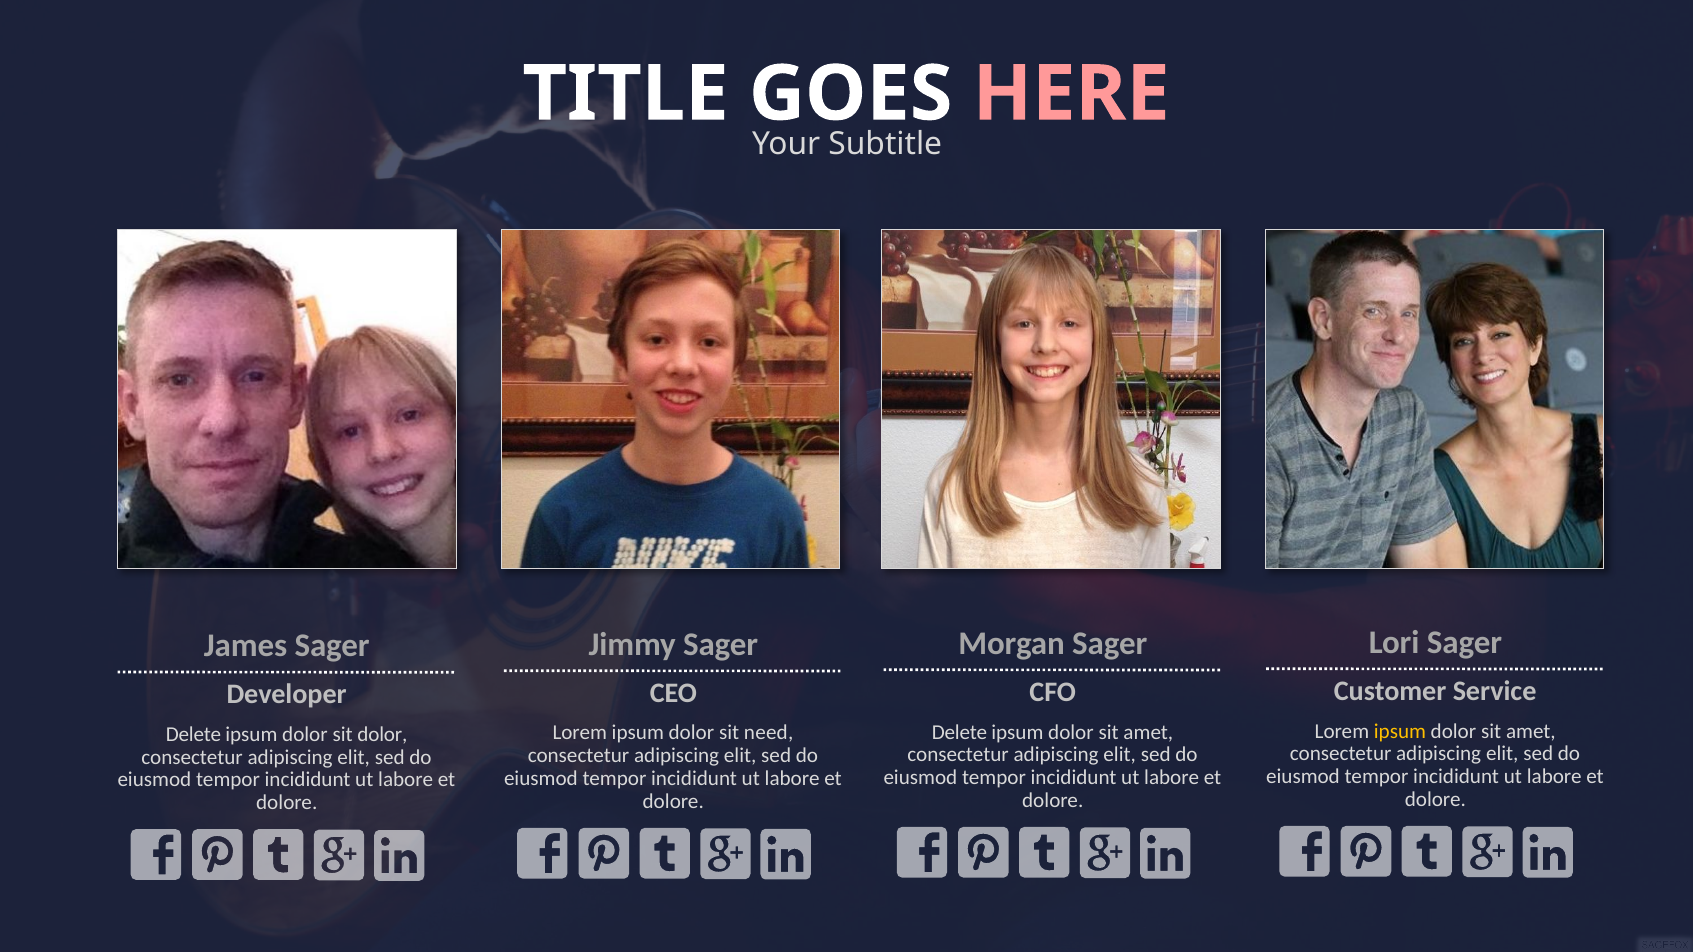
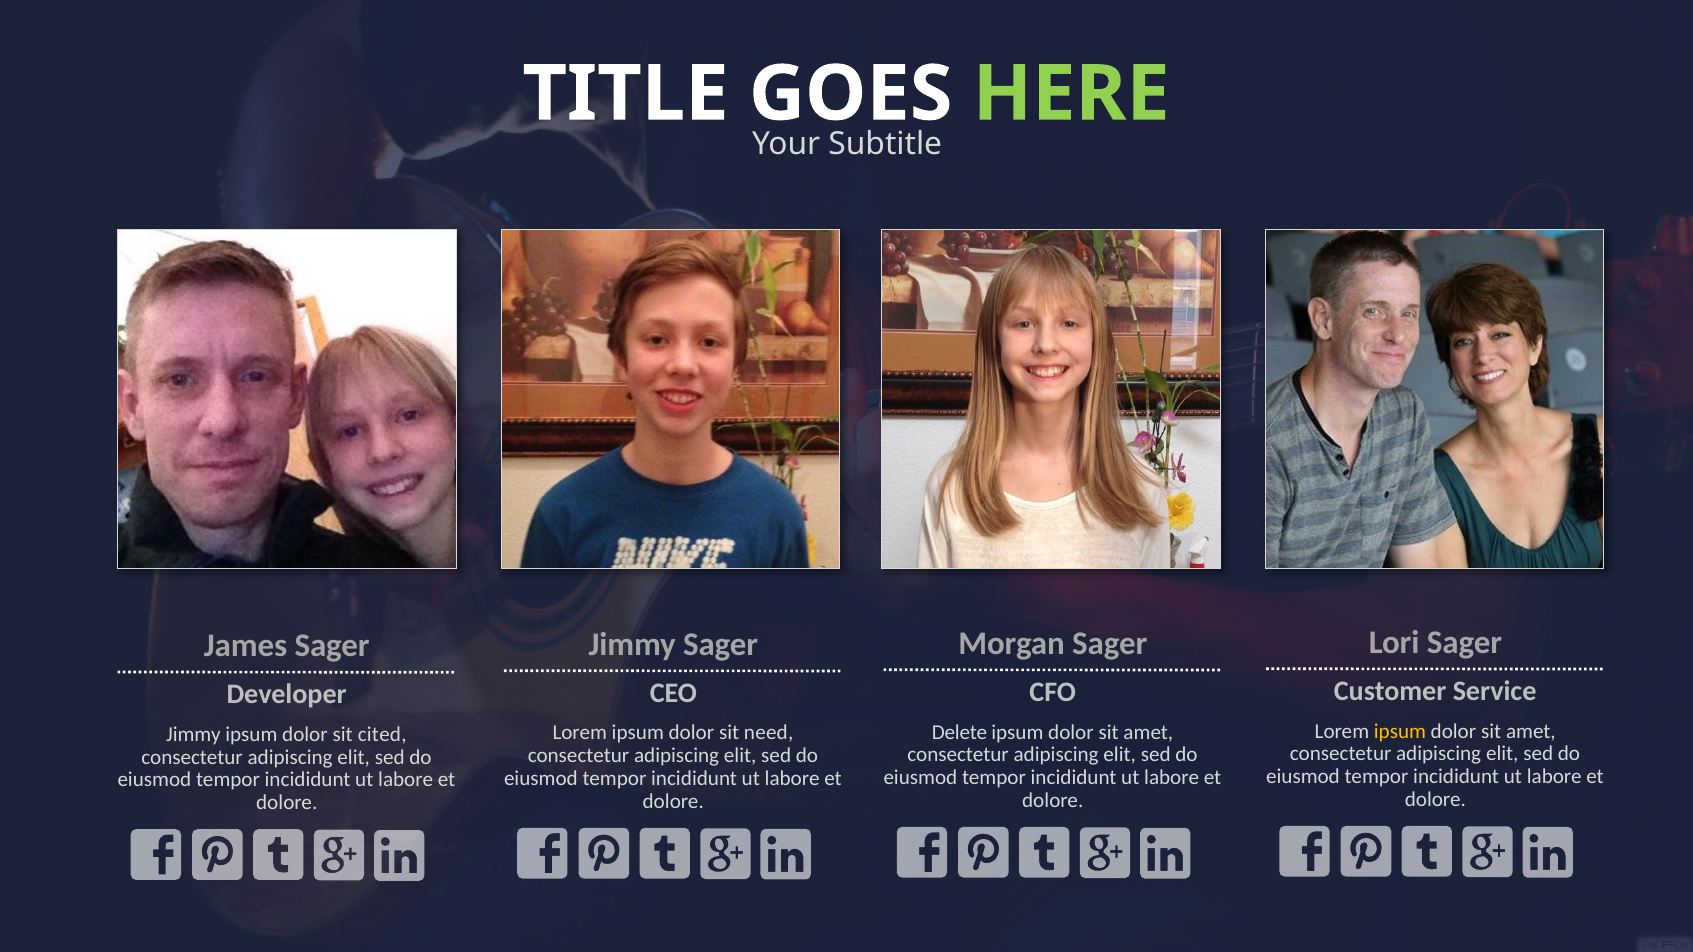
HERE colour: pink -> light green (1071, 94)
Delete: Delete -> Jimmy (193, 735)
sit dolor: dolor -> cited (382, 735)
